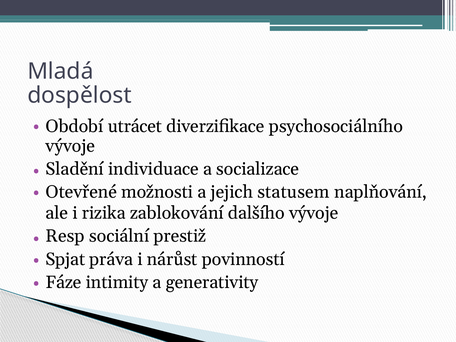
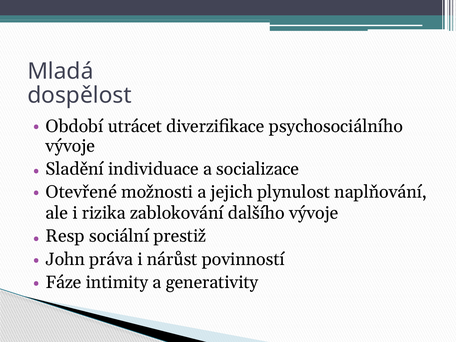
statusem: statusem -> plynulost (294, 192)
Spjat: Spjat -> John (65, 259)
